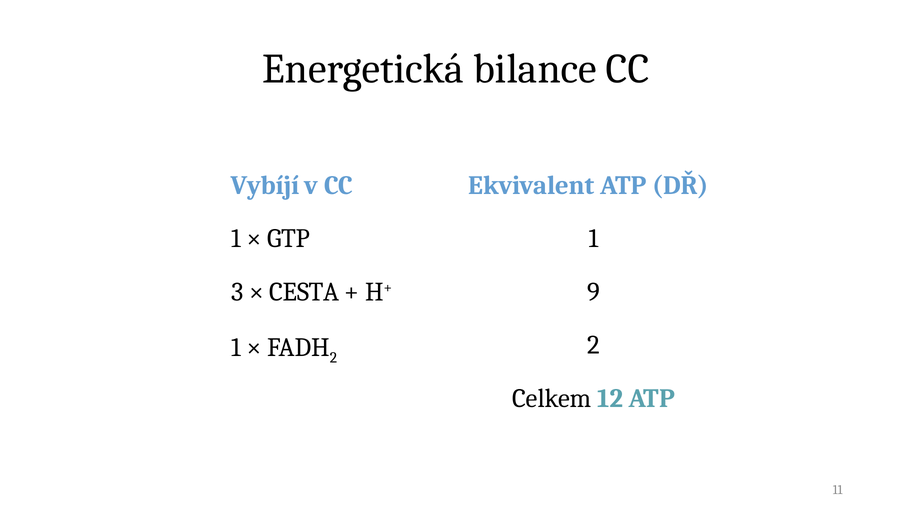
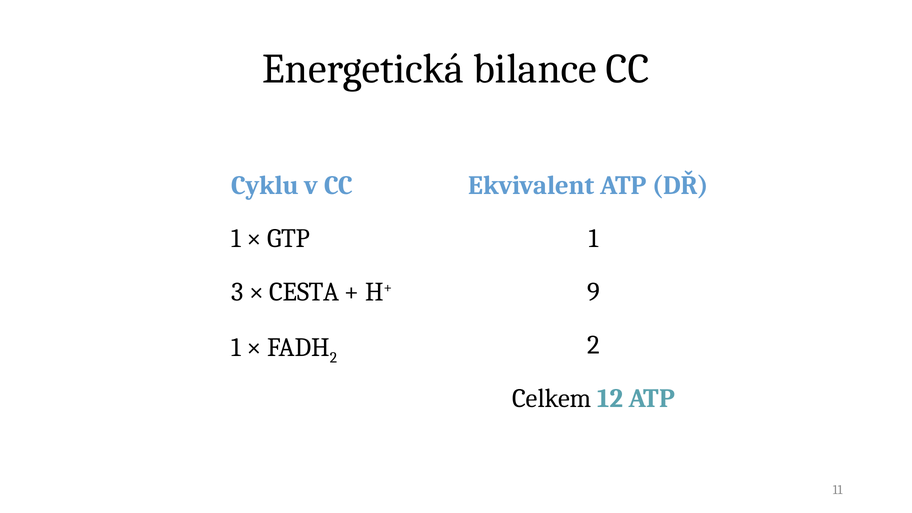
Vybíjí: Vybíjí -> Cyklu (265, 185)
